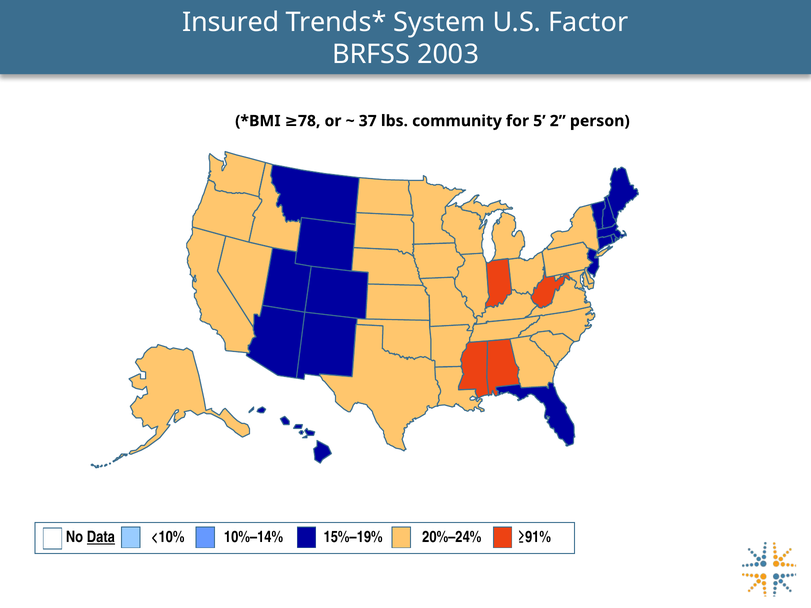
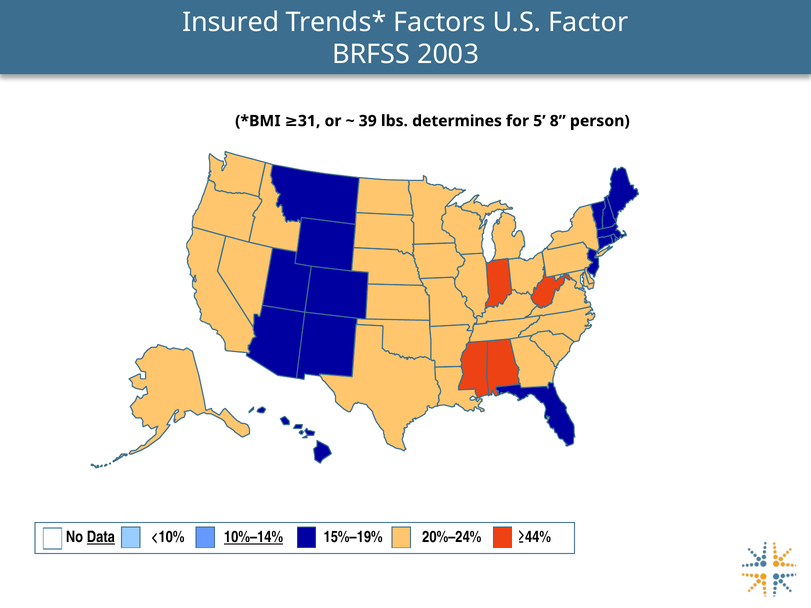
System: System -> Factors (440, 22)
78: 78 -> 31 (309, 121)
37: 37 -> 39 (368, 121)
community: community -> determines (457, 121)
2: 2 -> 8 (558, 121)
10%–14% underline: none -> present (254, 537)
≥91%: ≥91% -> ≥44% (534, 537)
